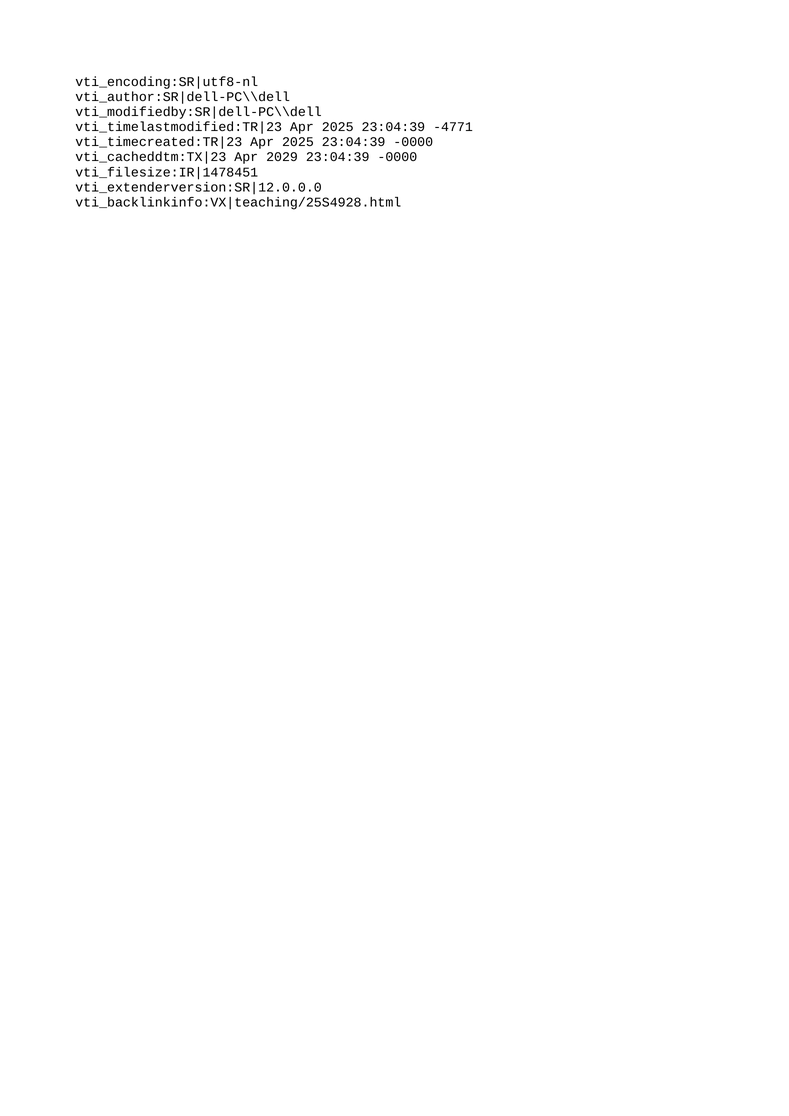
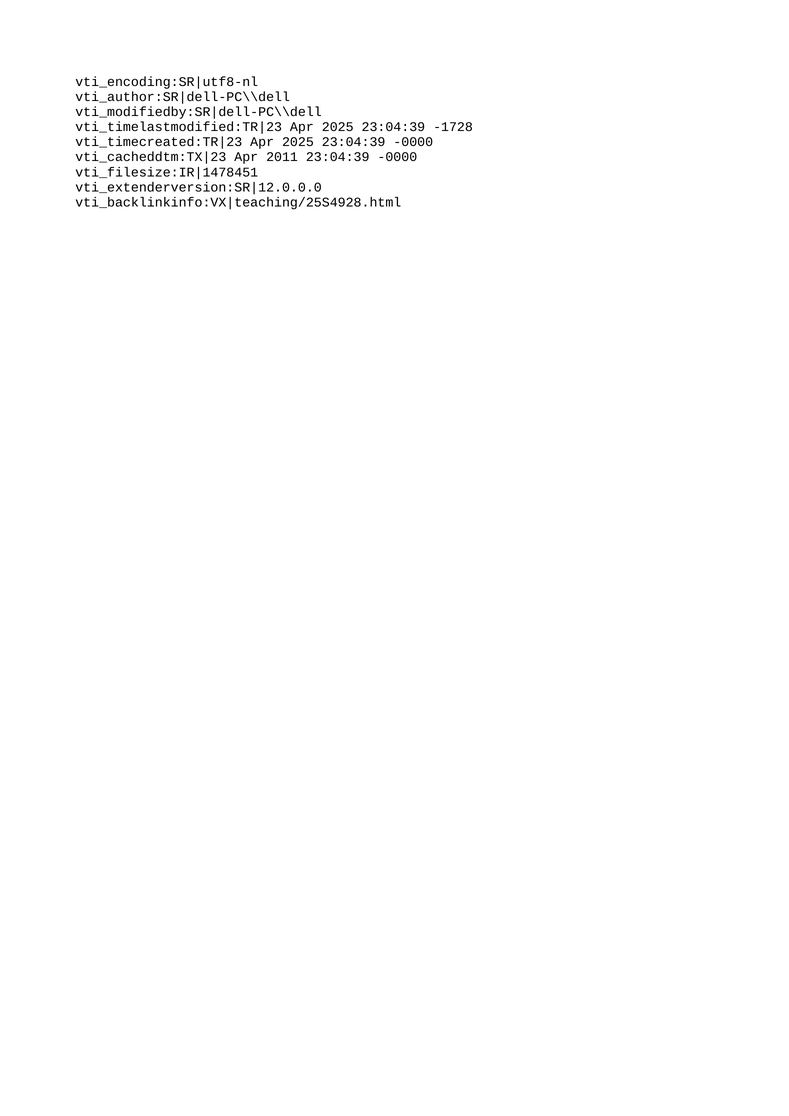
-4771: -4771 -> -1728 (453, 127)
2029: 2029 -> 2011 (282, 157)
